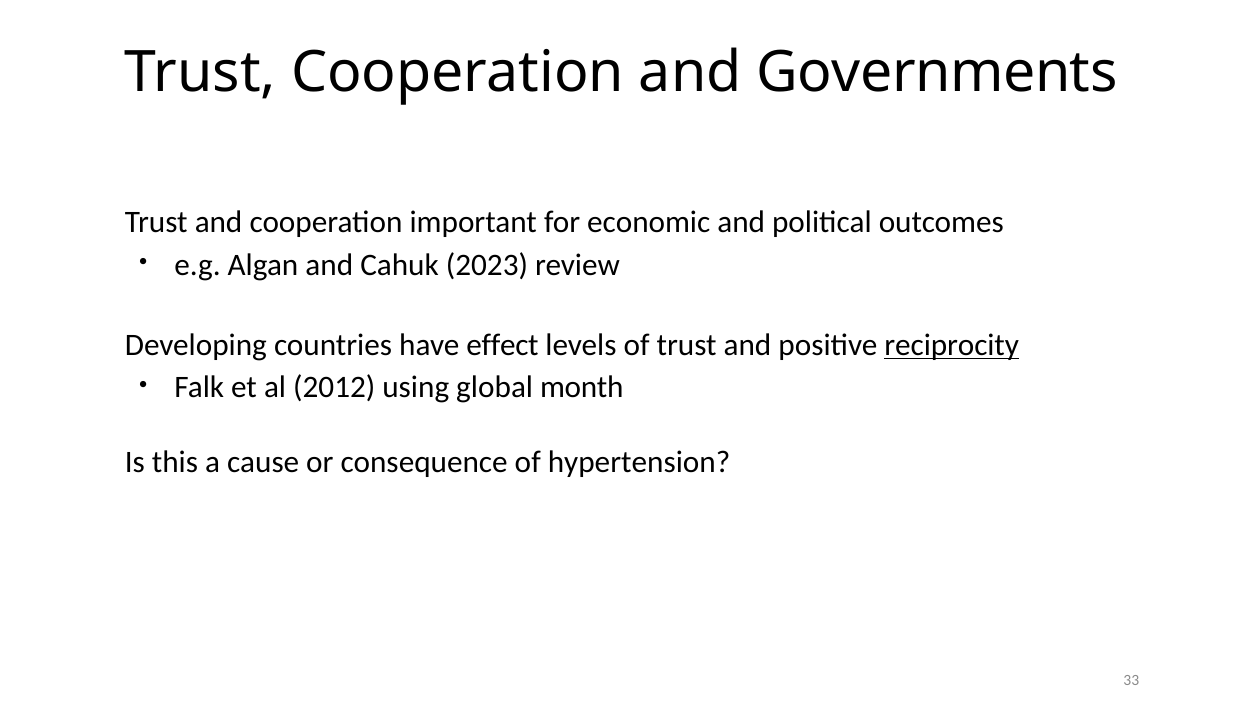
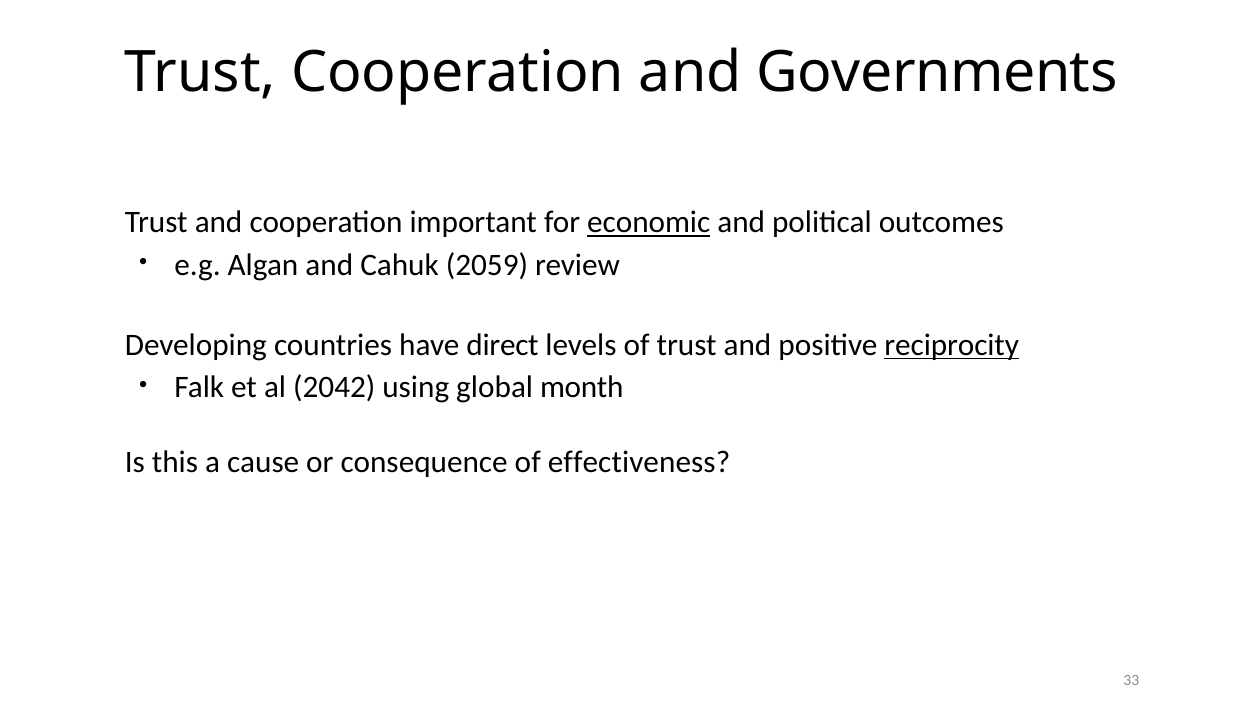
economic underline: none -> present (649, 223)
2023: 2023 -> 2059 (487, 265)
effect: effect -> direct (503, 345)
2012: 2012 -> 2042 (334, 388)
hypertension: hypertension -> effectiveness (639, 463)
